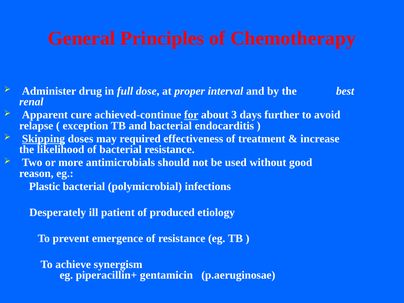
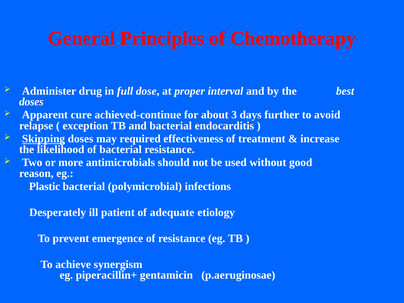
renal: renal -> doses (31, 102)
for underline: present -> none (191, 115)
produced: produced -> adequate (172, 212)
